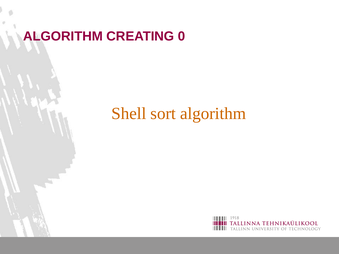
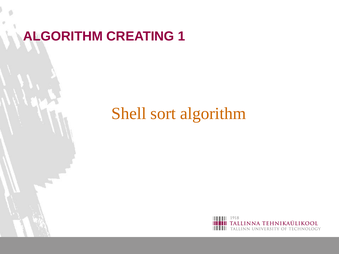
0: 0 -> 1 (182, 36)
